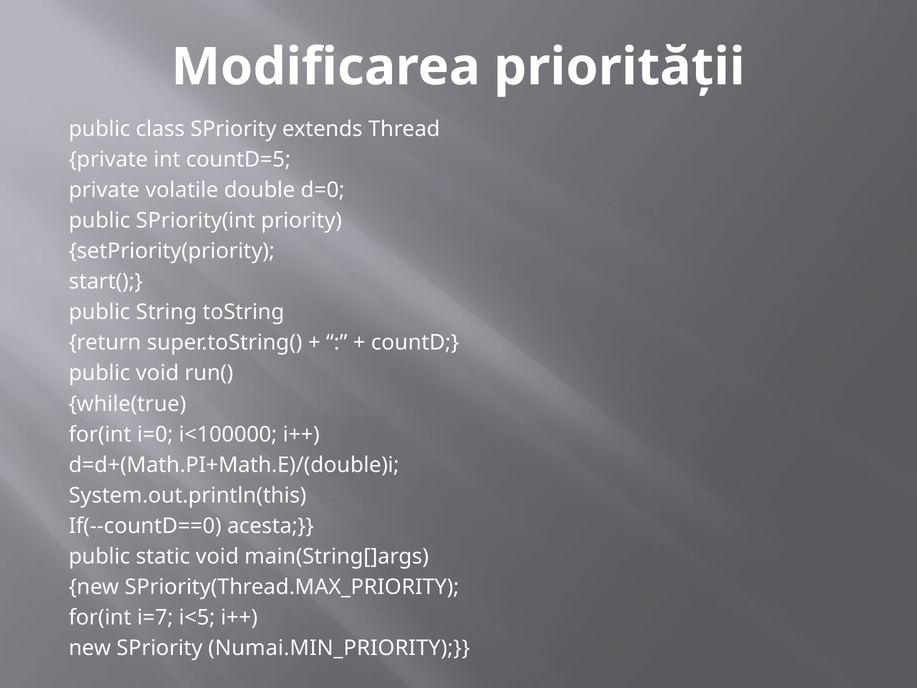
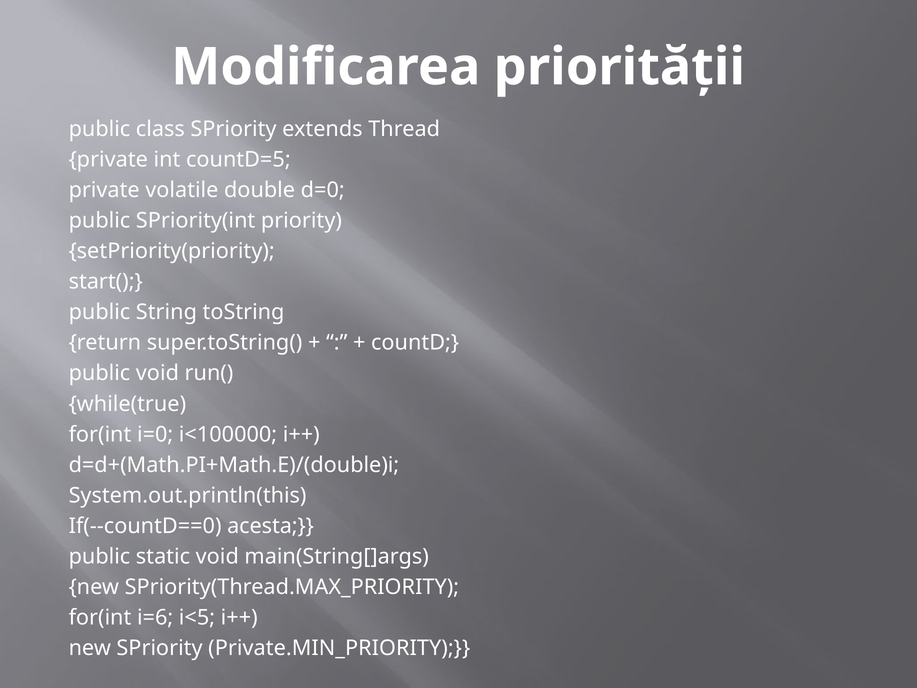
i=7: i=7 -> i=6 (155, 618)
Numai.MIN_PRIORITY: Numai.MIN_PRIORITY -> Private.MIN_PRIORITY (339, 648)
